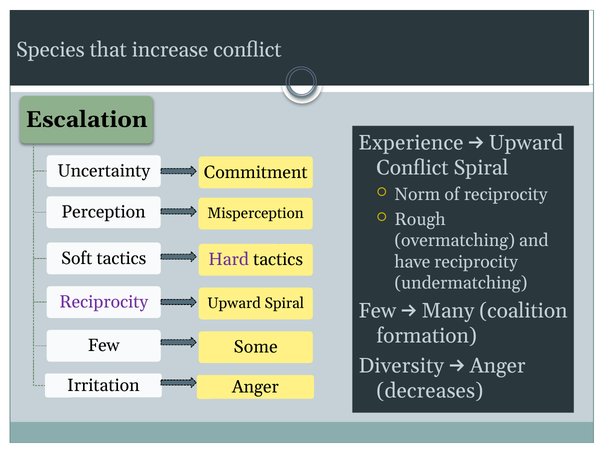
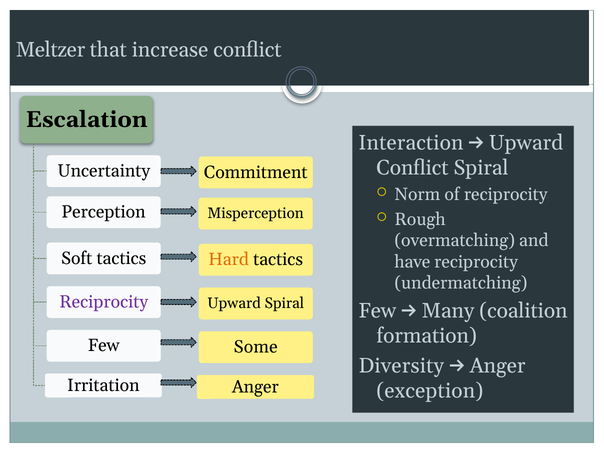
Species: Species -> Meltzer (50, 50)
Experience: Experience -> Interaction (411, 143)
Hard colour: purple -> orange (229, 260)
decreases: decreases -> exception (430, 391)
